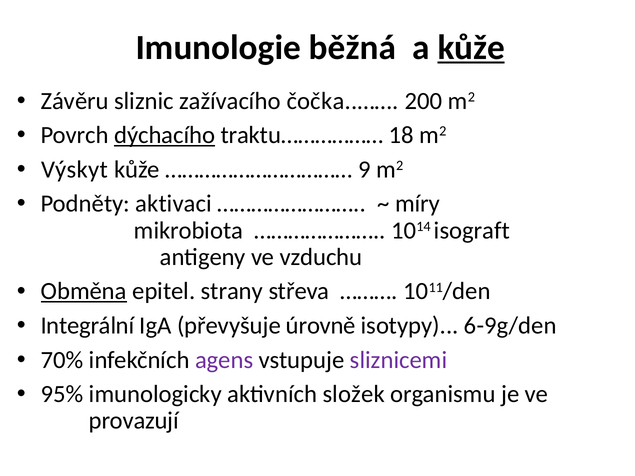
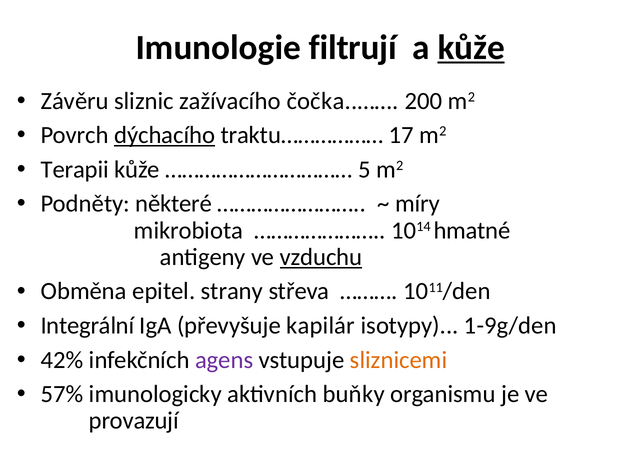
běžná: běžná -> filtrují (353, 47)
18: 18 -> 17 (401, 135)
Výskyt: Výskyt -> Terapii (75, 170)
9: 9 -> 5 (364, 170)
aktivaci: aktivaci -> některé (174, 204)
isograft: isograft -> hmatné (472, 231)
vzduchu underline: none -> present (321, 257)
Obměna underline: present -> none (84, 291)
úrovně: úrovně -> kapilár (321, 326)
6-9g/den: 6-9g/den -> 1-9g/den (510, 326)
70%: 70% -> 42% (62, 360)
sliznicemi colour: purple -> orange (399, 360)
95%: 95% -> 57% (62, 394)
složek: složek -> buňky (354, 394)
